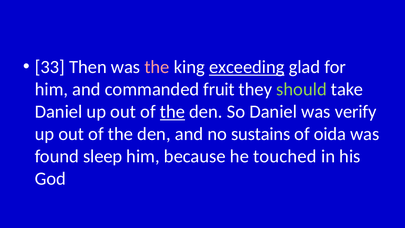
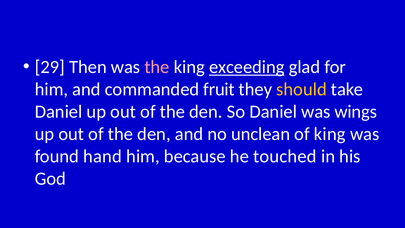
33: 33 -> 29 (50, 67)
should colour: light green -> yellow (302, 89)
the underline: present -> none (172, 112)
verify: verify -> wings (356, 112)
sustains: sustains -> unclean (261, 134)
of oida: oida -> king (330, 134)
sleep: sleep -> hand (103, 156)
